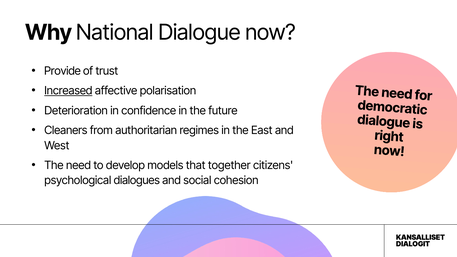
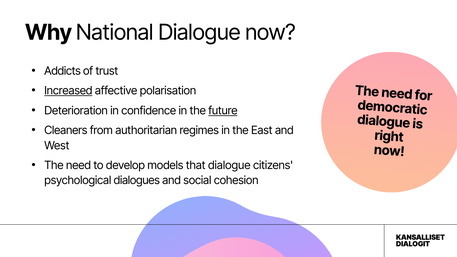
Provide: Provide -> Addicts (62, 71)
future underline: none -> present (223, 111)
that together: together -> dialogue (229, 165)
